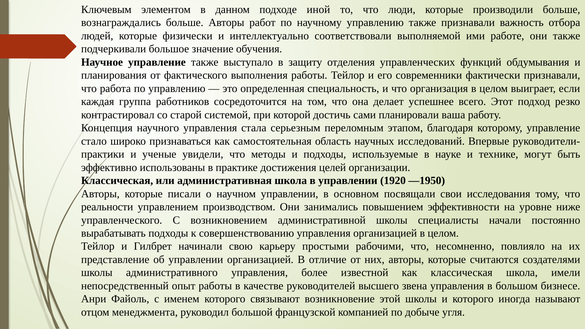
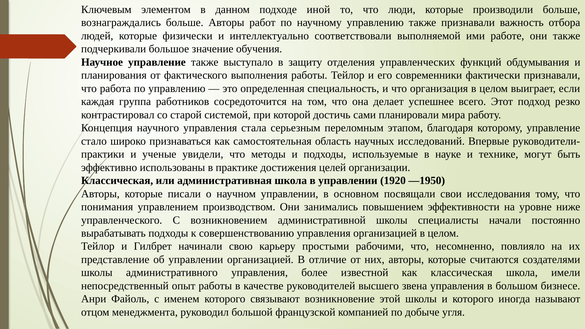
ваша: ваша -> мира (453, 115)
реальности: реальности -> понимания (107, 207)
